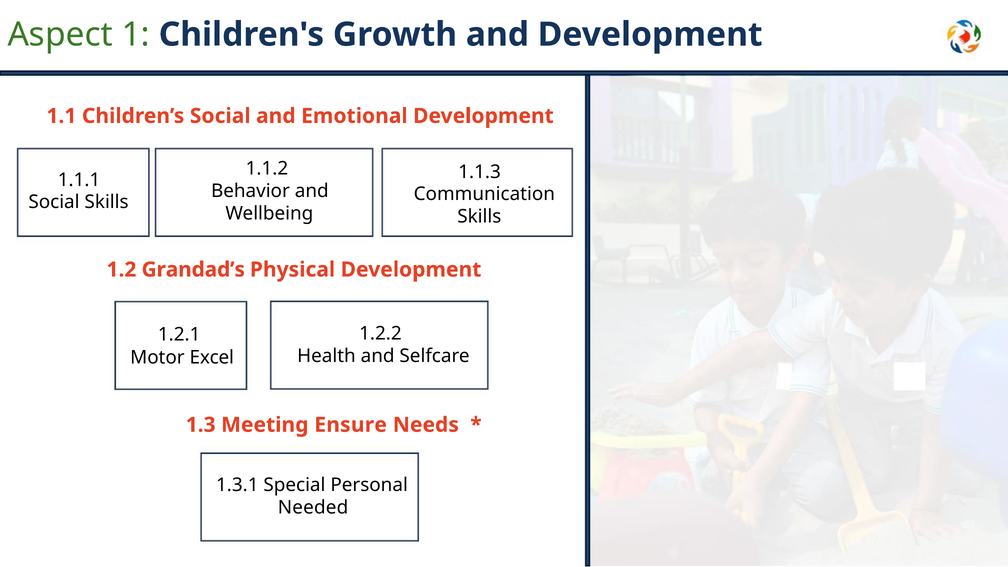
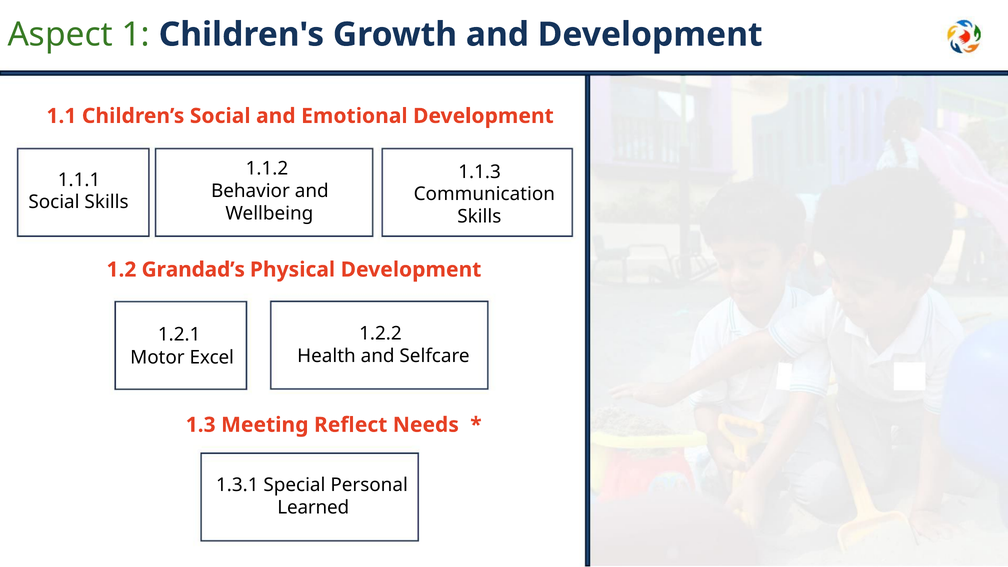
Ensure: Ensure -> Reflect (351, 425)
Needed: Needed -> Learned (313, 507)
